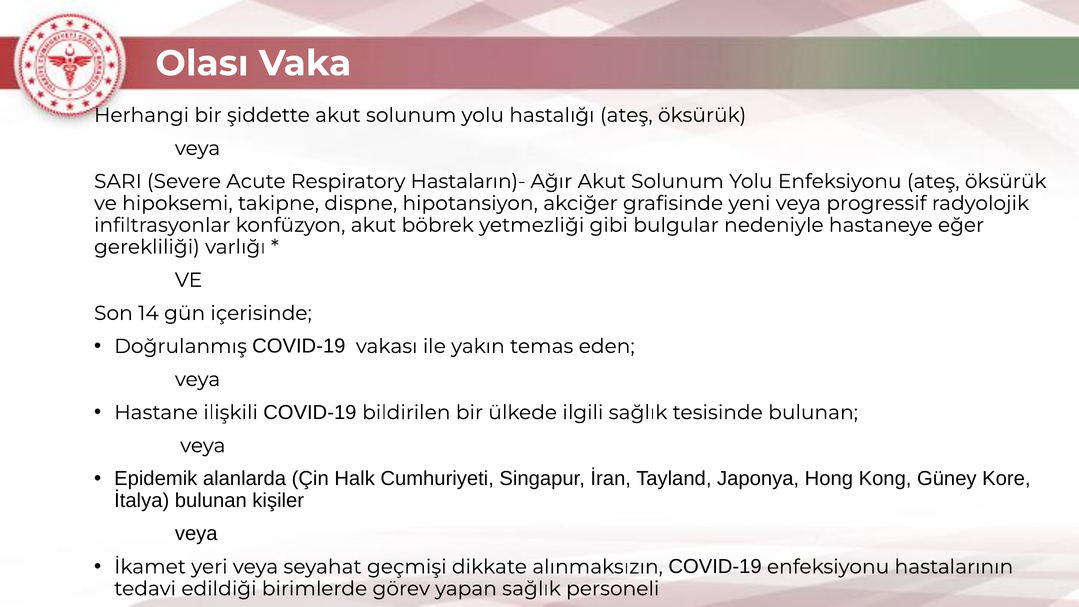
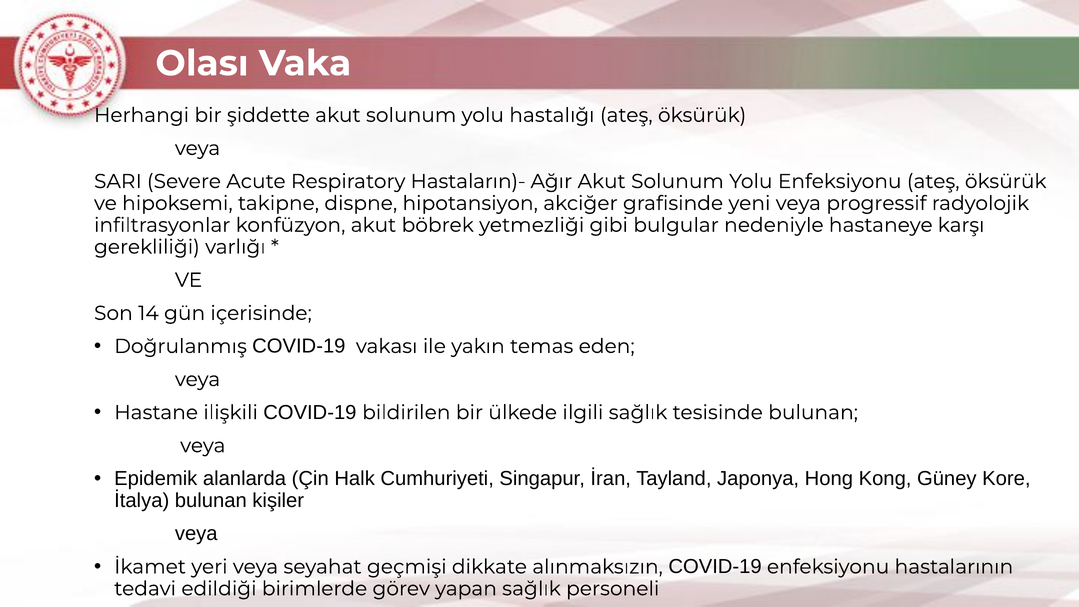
eğer: eğer -> karşı (961, 225)
